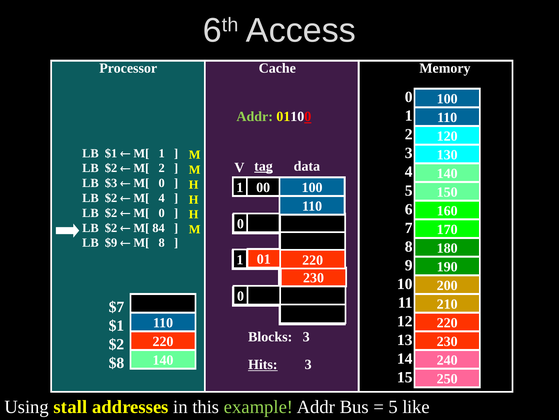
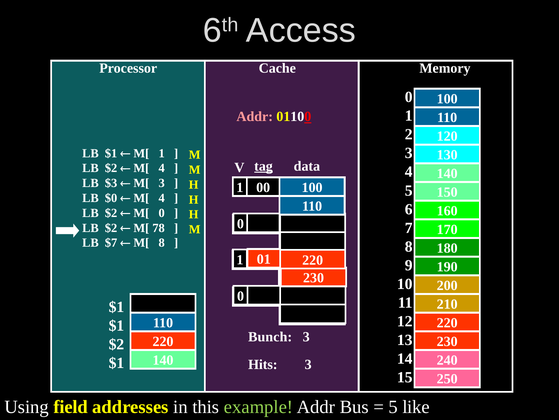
Addr colour: light green -> pink (255, 116)
2: 2 -> 4 (162, 168)
0: 0 -> 3 (162, 183)
$2: $2 -> $0 (111, 198)
84: 84 -> 78 (159, 228)
$9: $9 -> $7 (111, 242)
$7: $7 -> $1 (116, 307)
Blocks: Blocks -> Bunch (270, 336)
$8: $8 -> $1 (116, 363)
Hits underline: present -> none (263, 364)
stall: stall -> field (71, 406)
